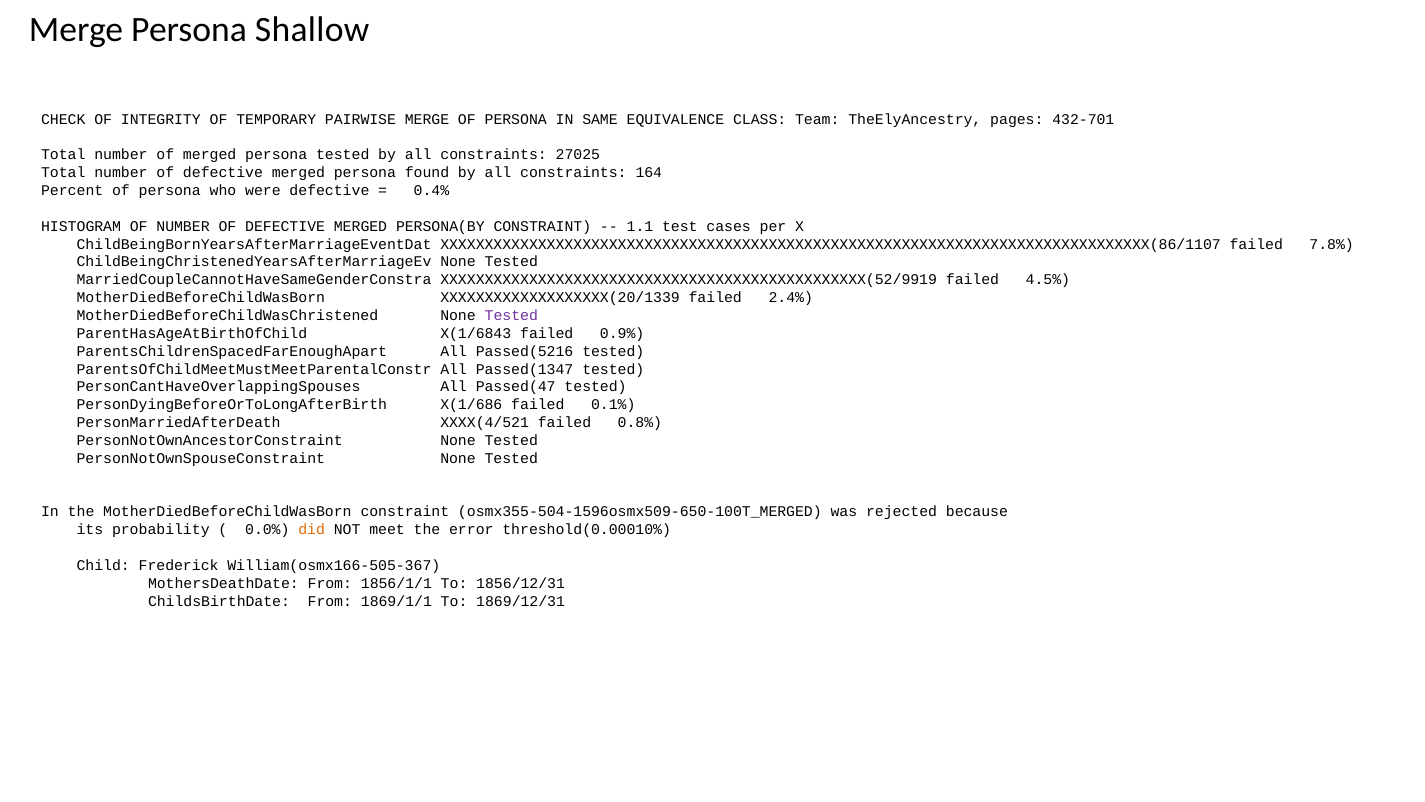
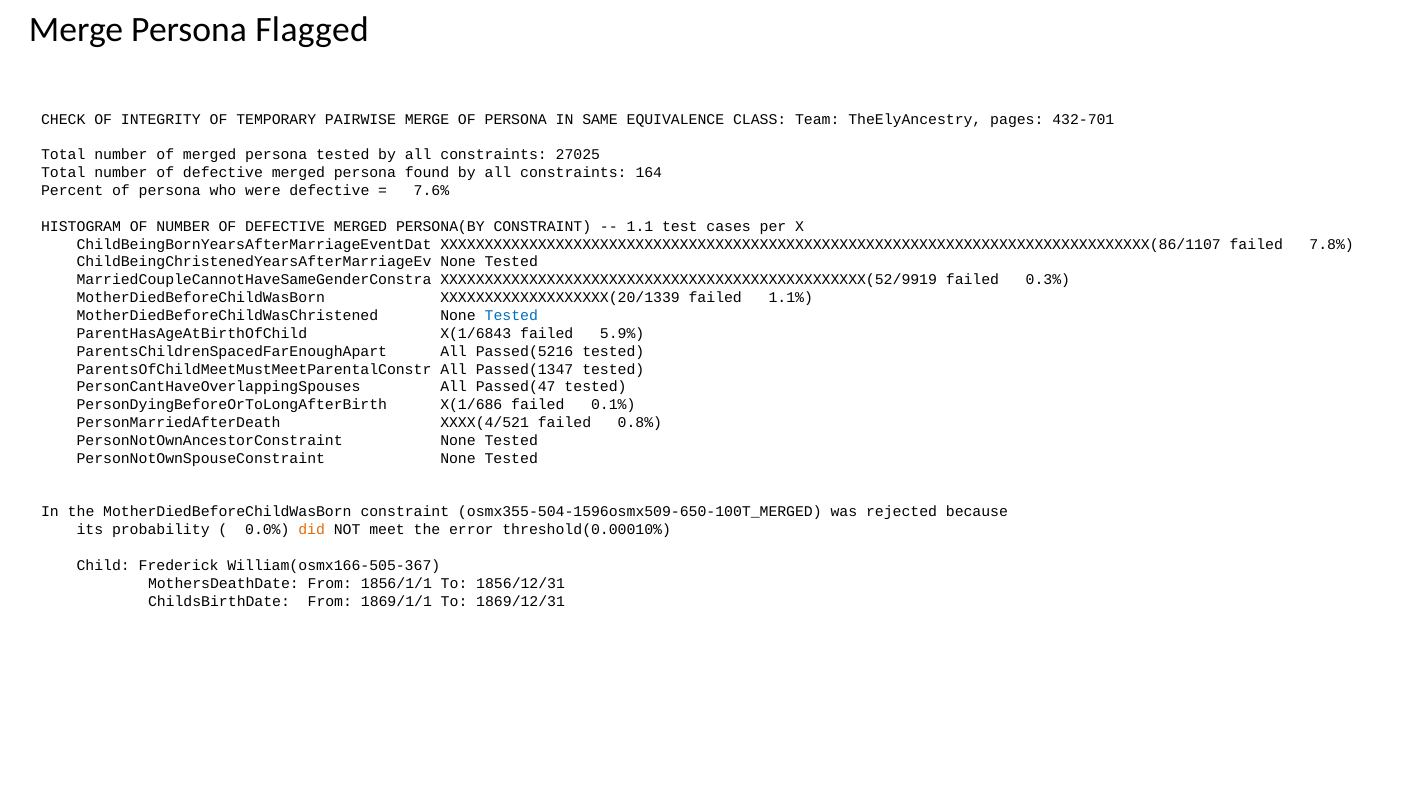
Shallow: Shallow -> Flagged (312, 30)
0.4%: 0.4% -> 7.6% (431, 191)
4.5%: 4.5% -> 0.3% (1048, 280)
2.4%: 2.4% -> 1.1% (791, 298)
Tested colour: purple -> blue (511, 315)
0.9%: 0.9% -> 5.9% (622, 333)
